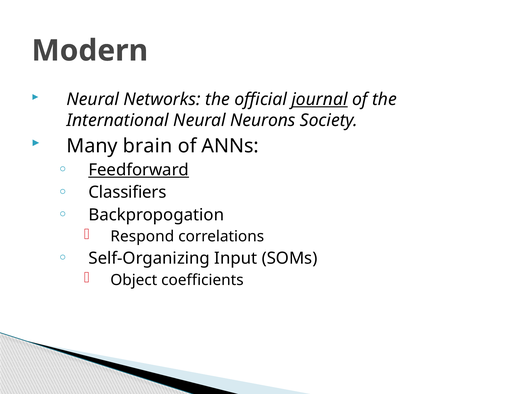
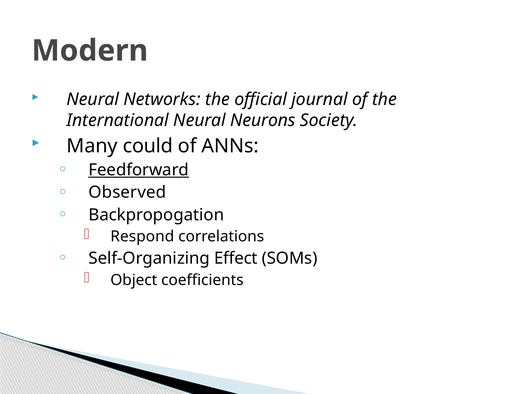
journal underline: present -> none (320, 100)
brain: brain -> could (148, 146)
Classifiers: Classifiers -> Observed (127, 193)
Input: Input -> Effect (236, 259)
